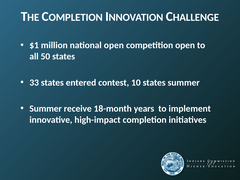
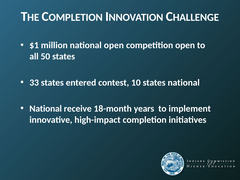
states summer: summer -> national (184, 83)
Summer: Summer -> National (46, 109)
